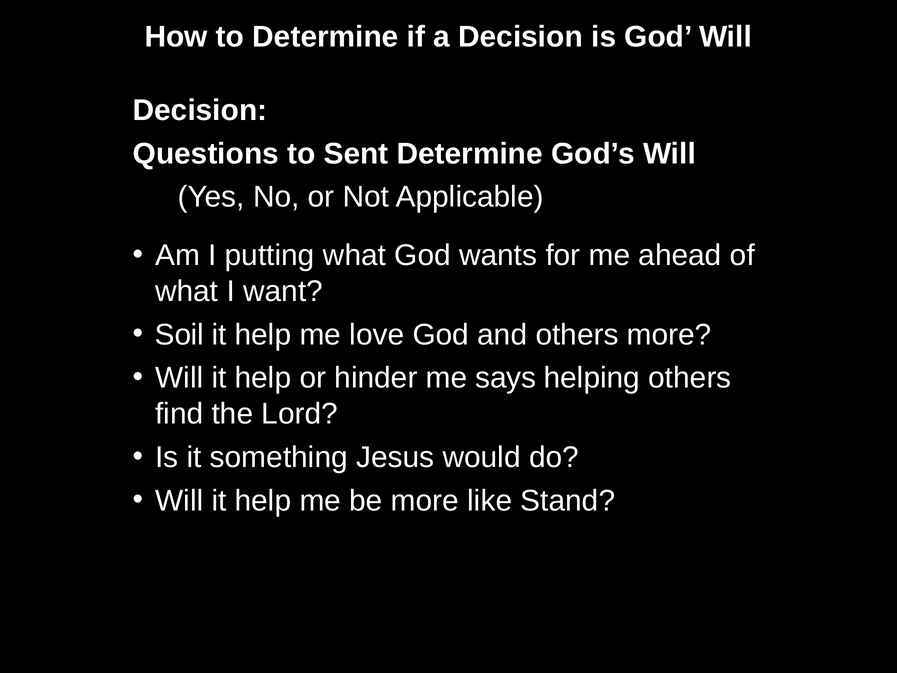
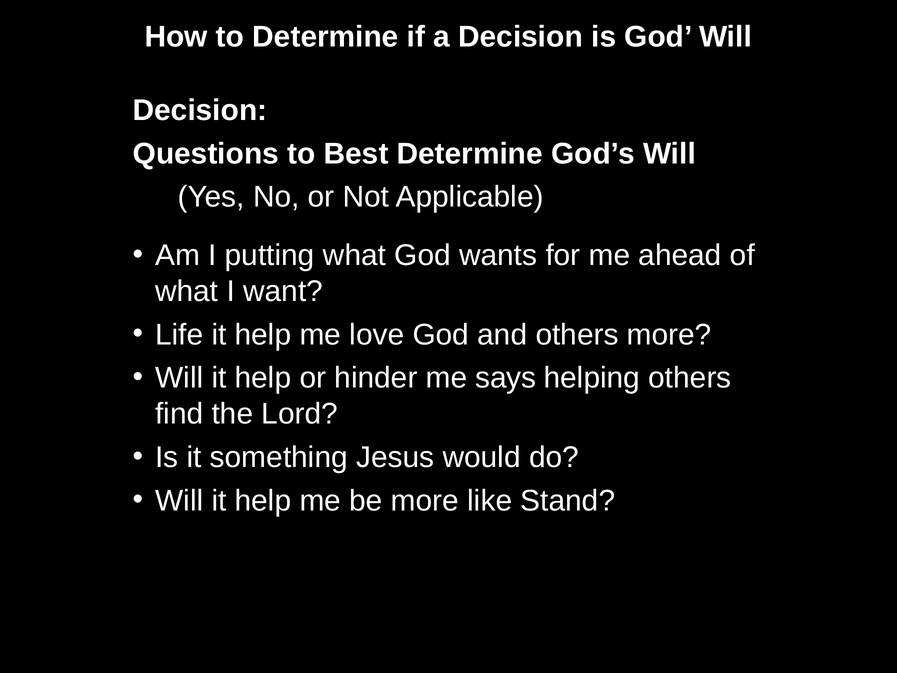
Sent: Sent -> Best (356, 154)
Soil: Soil -> Life (179, 335)
